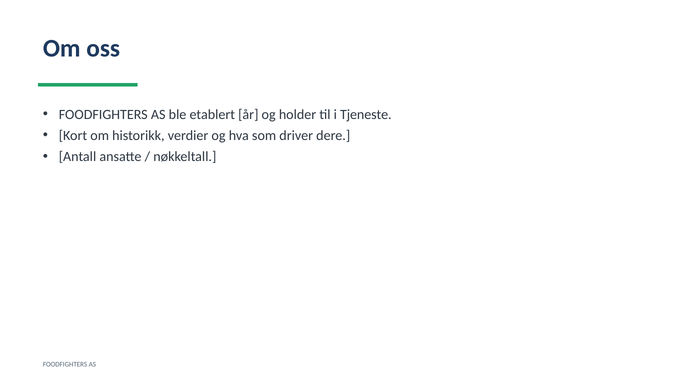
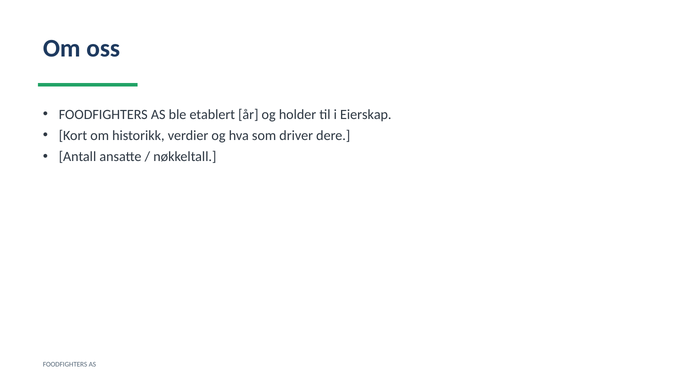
Tjeneste: Tjeneste -> Eierskap (366, 114)
